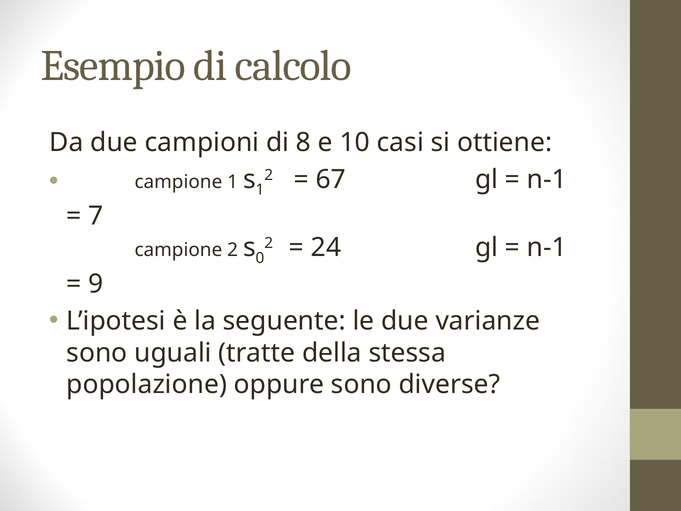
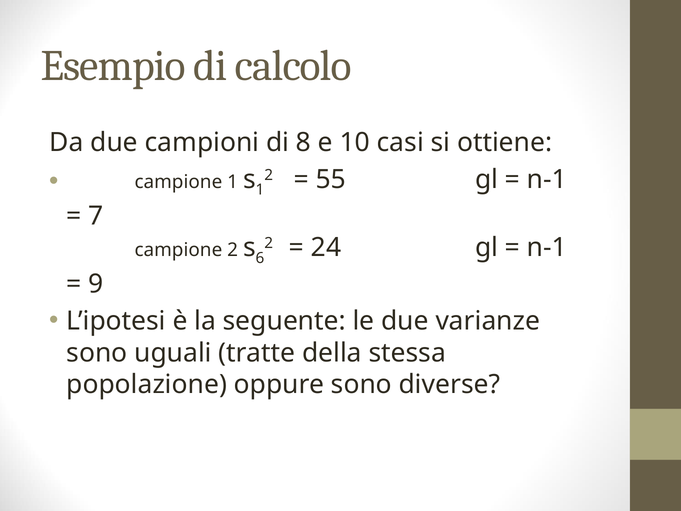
67: 67 -> 55 (331, 180)
0: 0 -> 6 (260, 258)
